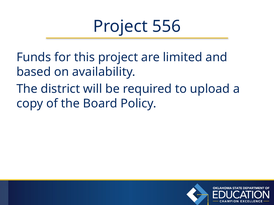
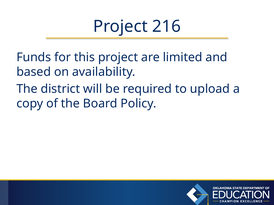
556: 556 -> 216 (166, 27)
